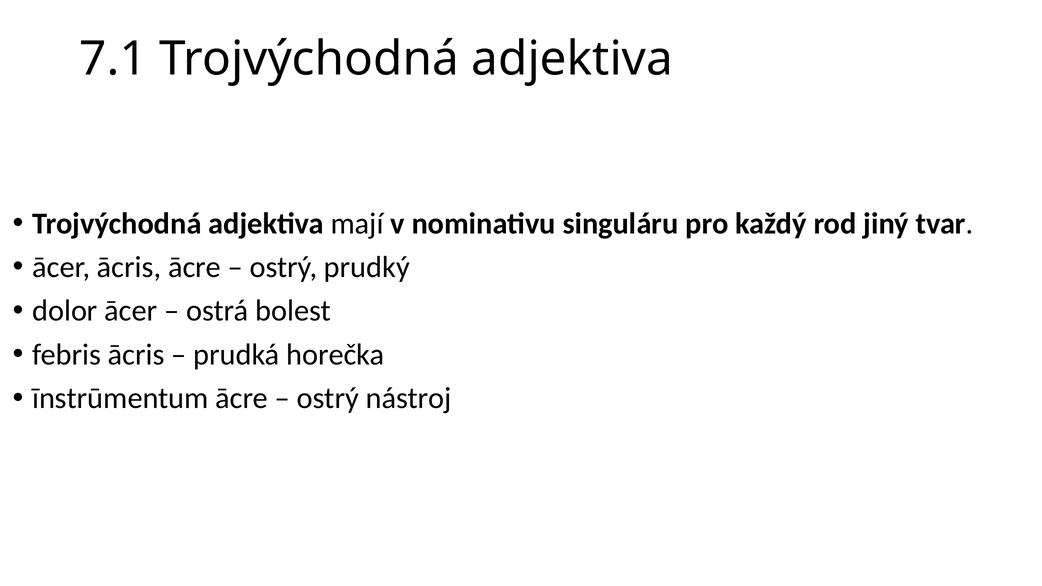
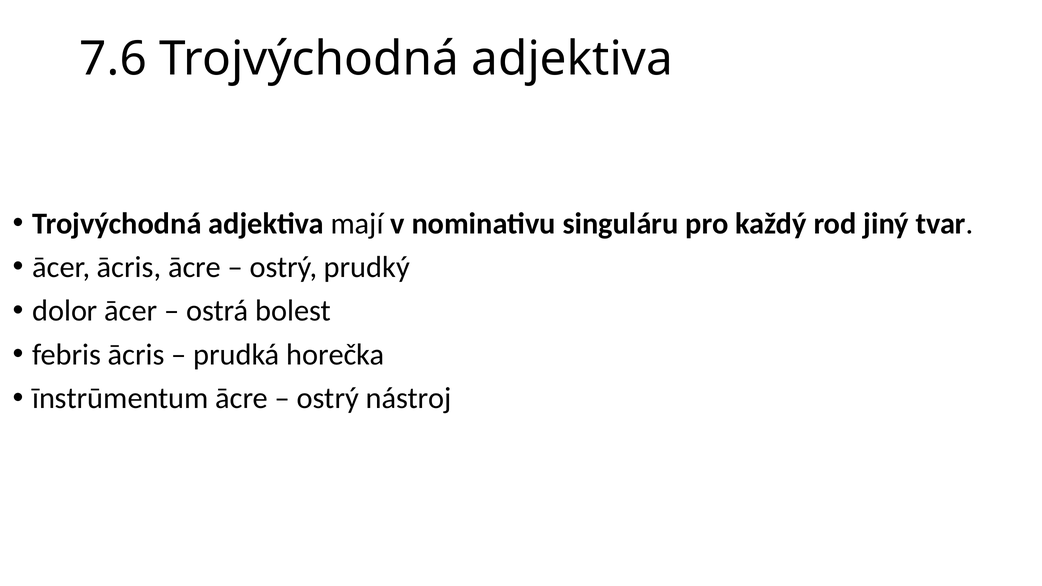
7.1: 7.1 -> 7.6 (113, 59)
